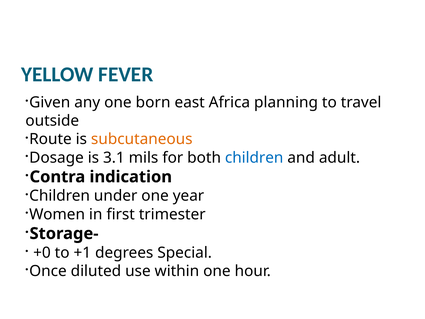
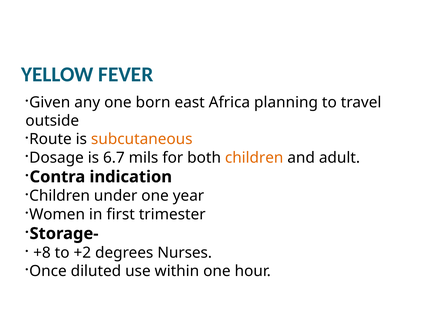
3.1: 3.1 -> 6.7 (114, 158)
children colour: blue -> orange (254, 158)
+0: +0 -> +8 (42, 252)
+1: +1 -> +2 (82, 252)
Special: Special -> Nurses (185, 252)
